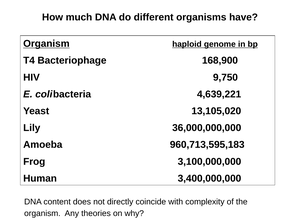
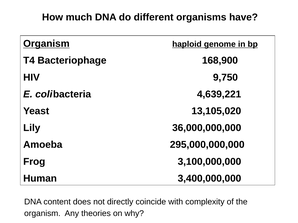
960,713,595,183: 960,713,595,183 -> 295,000,000,000 (207, 145)
